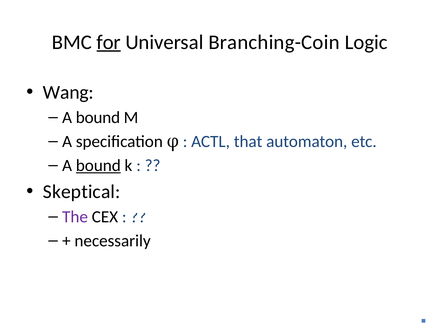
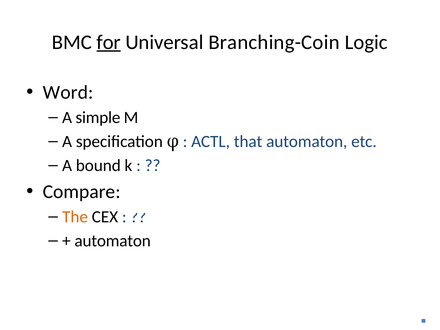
Wang: Wang -> Word (68, 92)
bound: bound -> simple (98, 118)
bound underline: present -> none (98, 166)
Skeptical: Skeptical -> Compare (82, 192)
The colour: purple -> orange (75, 217)
necessarily: necessarily -> automaton (113, 241)
